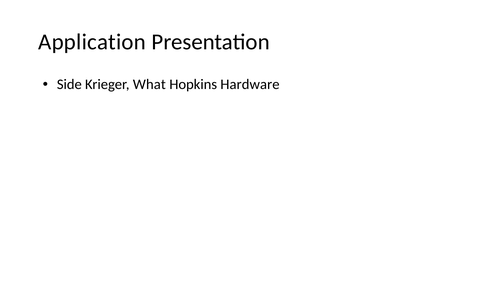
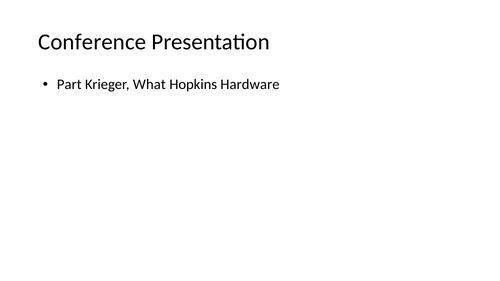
Application: Application -> Conference (92, 42)
Side: Side -> Part (69, 85)
